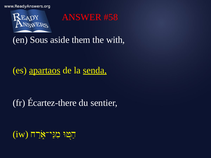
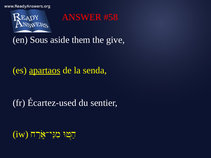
with: with -> give (115, 40)
senda underline: present -> none (95, 70)
Écartez-there: Écartez-there -> Écartez-used (52, 103)
